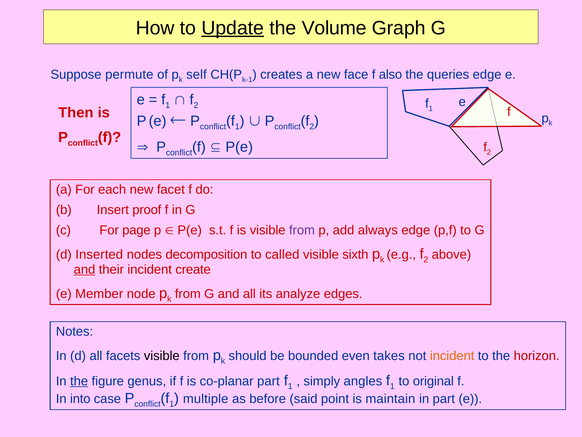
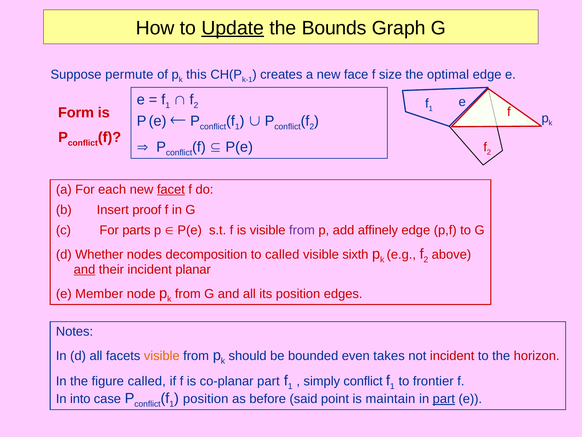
Volume: Volume -> Bounds (334, 28)
self: self -> this (196, 75)
also: also -> size (390, 75)
queries: queries -> optimal (448, 75)
Then: Then -> Form (76, 112)
facet underline: none -> present (171, 189)
page: page -> parts (136, 230)
always: always -> affinely (378, 230)
Inserted: Inserted -> Whether (99, 254)
create: create -> planar (193, 269)
its analyze: analyze -> position (298, 293)
visible colour: black -> orange (162, 356)
incident colour: orange -> red (452, 356)
the underline: present -> none (79, 381)
figure genus: genus -> called (147, 381)
simply angles: angles -> conflict (363, 381)
original: original -> frontier (433, 381)
multiple: multiple -> position (206, 399)
part underline: none -> present (444, 399)
